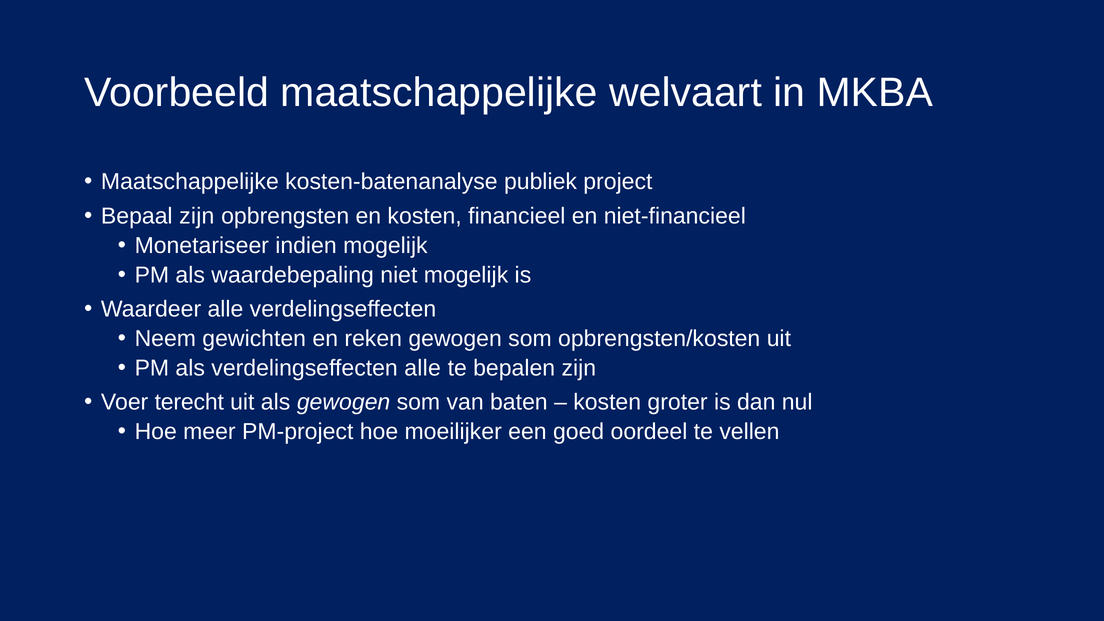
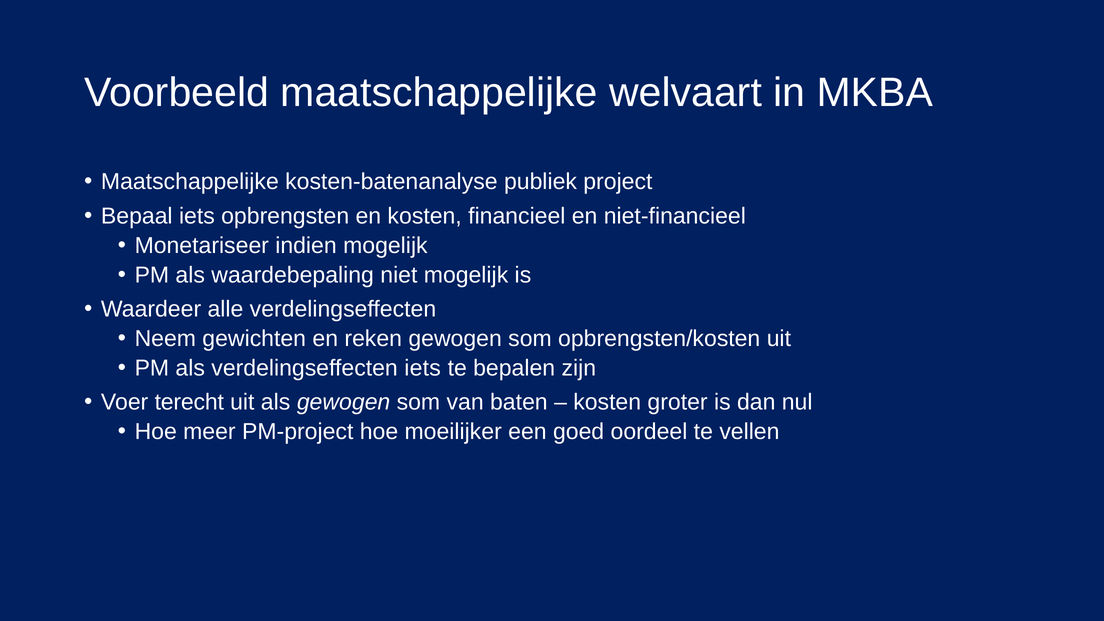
Bepaal zijn: zijn -> iets (197, 216)
verdelingseffecten alle: alle -> iets (423, 368)
